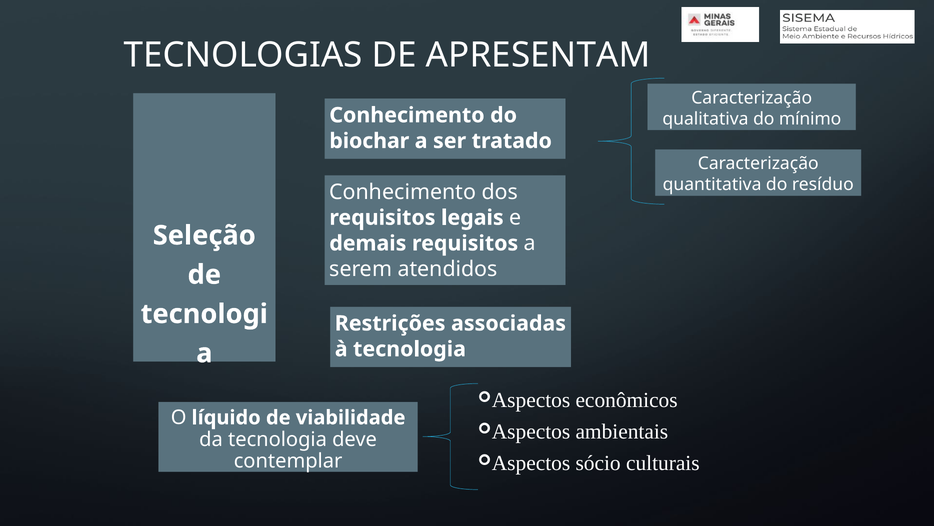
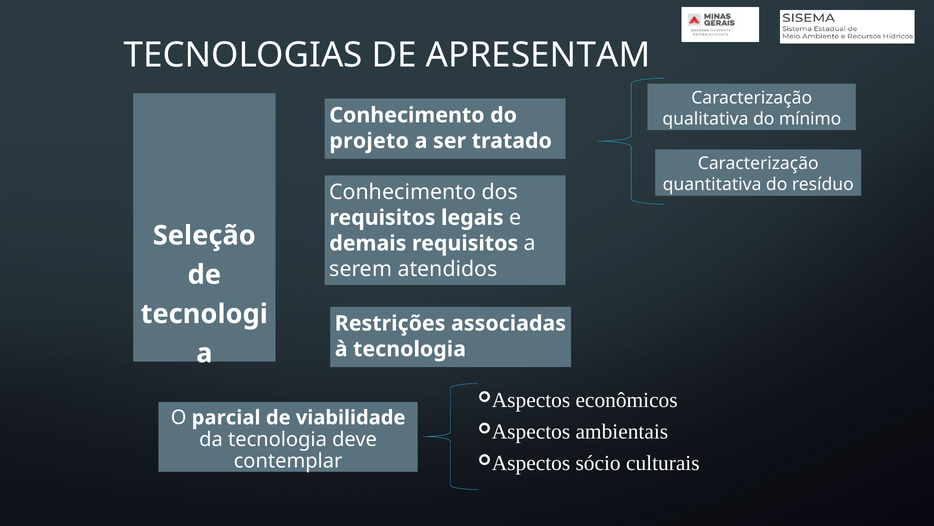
biochar: biochar -> projeto (369, 141)
líquido: líquido -> parcial (226, 417)
